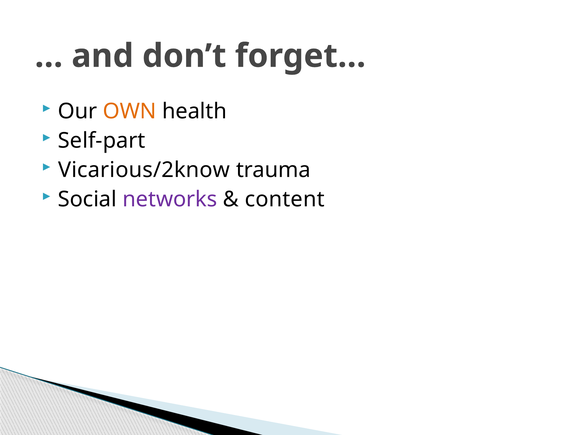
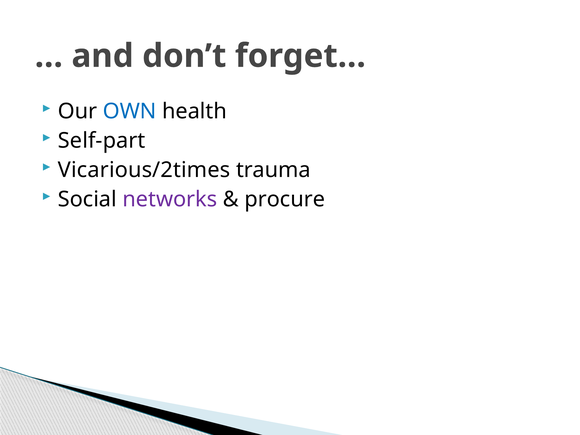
OWN colour: orange -> blue (130, 111)
Vicarious/2know: Vicarious/2know -> Vicarious/2times (144, 170)
content: content -> procure (285, 199)
